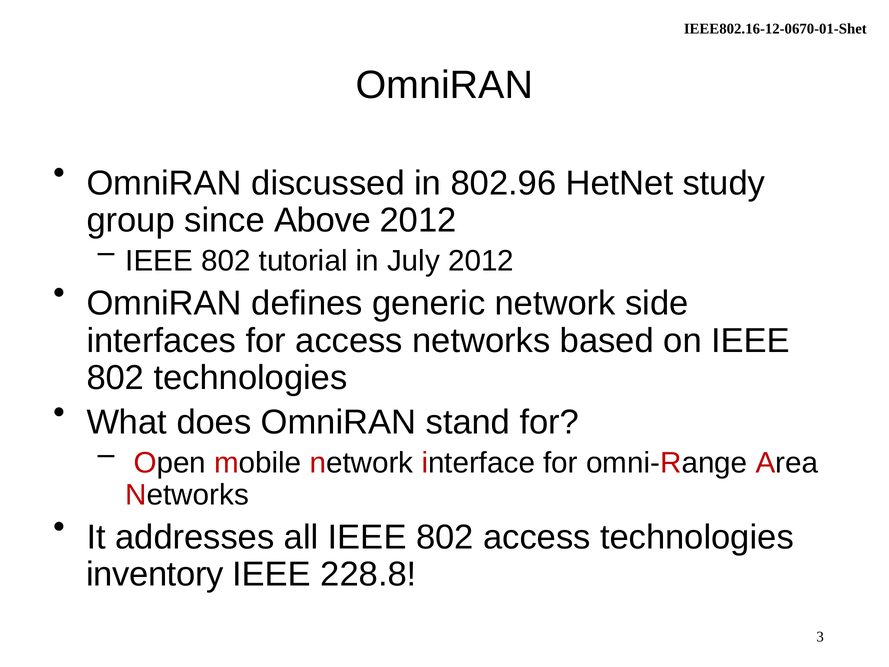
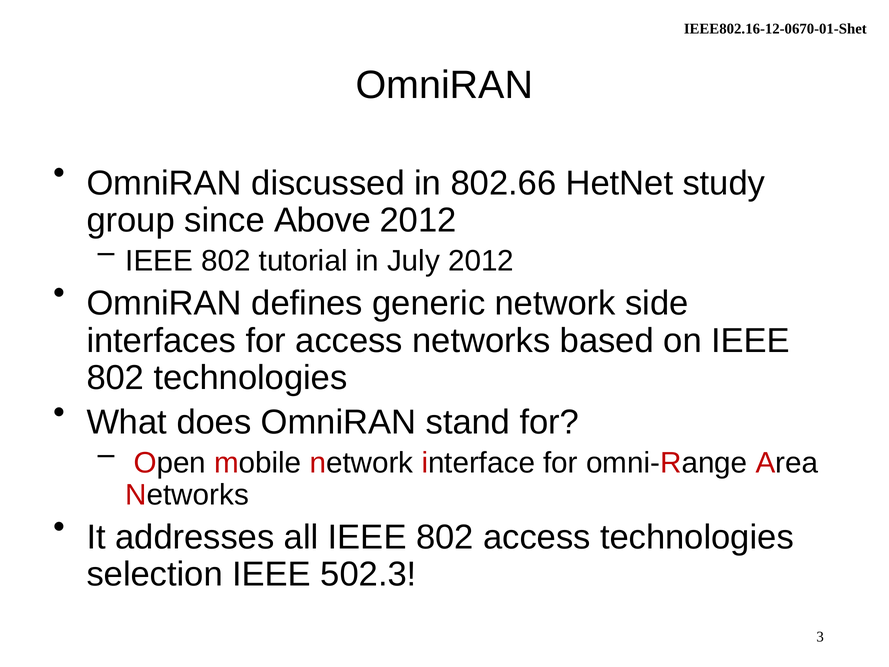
802.96: 802.96 -> 802.66 (504, 183)
inventory: inventory -> selection (155, 574)
228.8: 228.8 -> 502.3 (368, 574)
